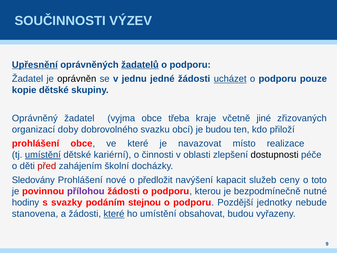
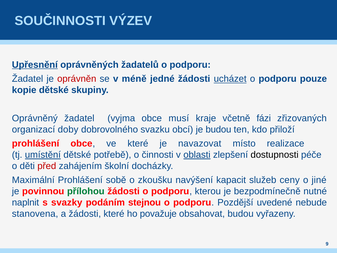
žadatelů underline: present -> none (140, 65)
oprávněn colour: black -> red (77, 79)
jednu: jednu -> méně (134, 79)
třeba: třeba -> musí (179, 118)
jiné: jiné -> fázi (264, 118)
kariérní: kariérní -> potřebě (112, 155)
oblasti underline: none -> present (197, 155)
Sledovány: Sledovány -> Maximální (33, 180)
nové: nové -> sobě (116, 180)
předložit: předložit -> zkoušku (155, 180)
toto: toto -> jiné (319, 180)
přílohou colour: purple -> green (86, 191)
hodiny: hodiny -> naplnit (25, 202)
jednotky: jednotky -> uvedené (275, 202)
které underline: present -> none (114, 214)
ho umístění: umístění -> považuje (158, 214)
